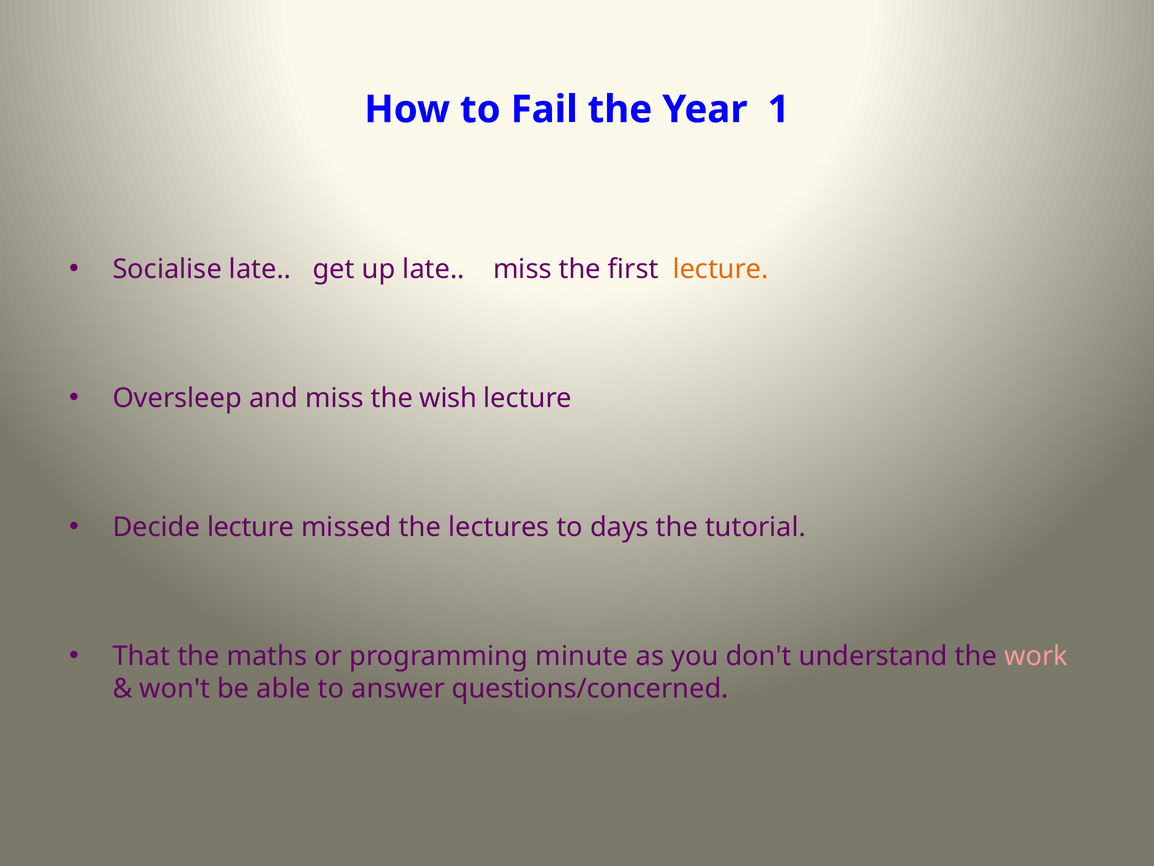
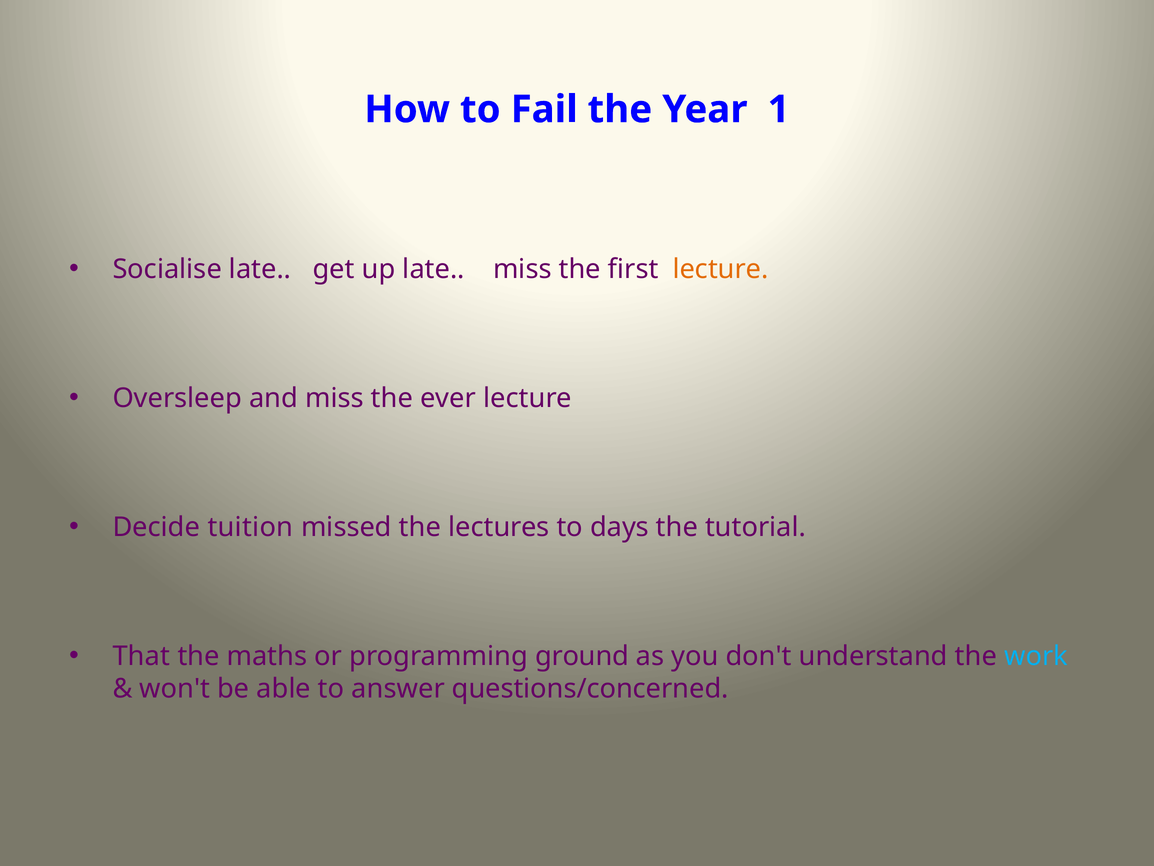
wish: wish -> ever (448, 398)
Decide lecture: lecture -> tuition (250, 527)
minute: minute -> ground (582, 656)
work colour: pink -> light blue (1036, 656)
